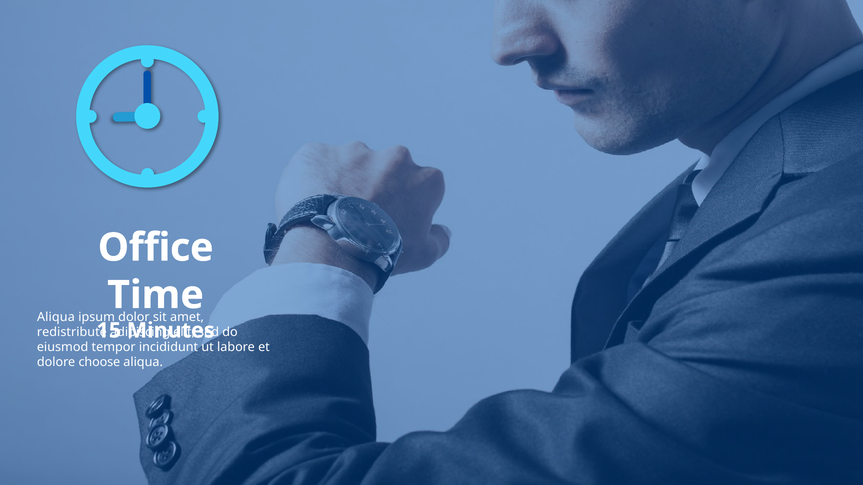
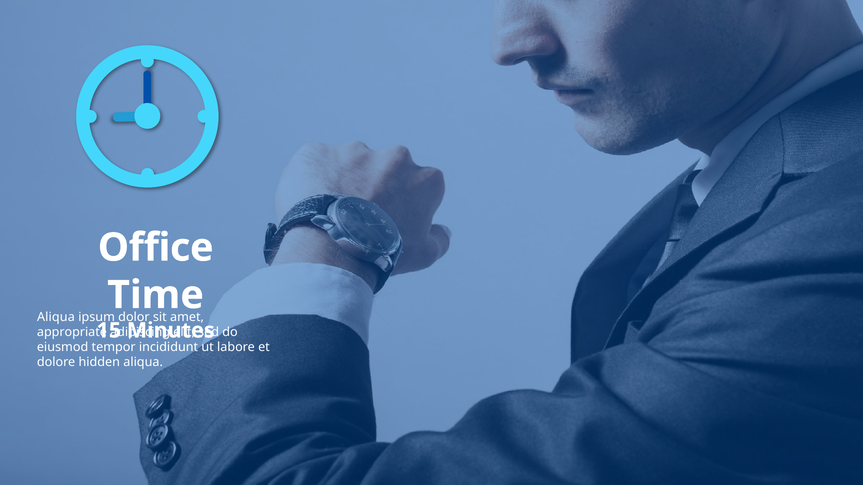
redistribute: redistribute -> appropriate (72, 332)
choose: choose -> hidden (99, 363)
